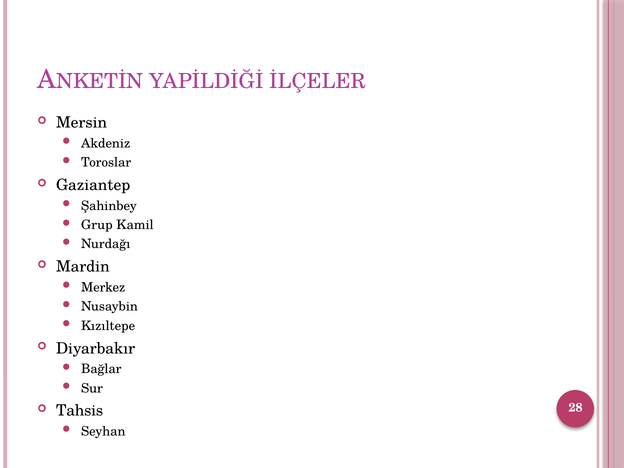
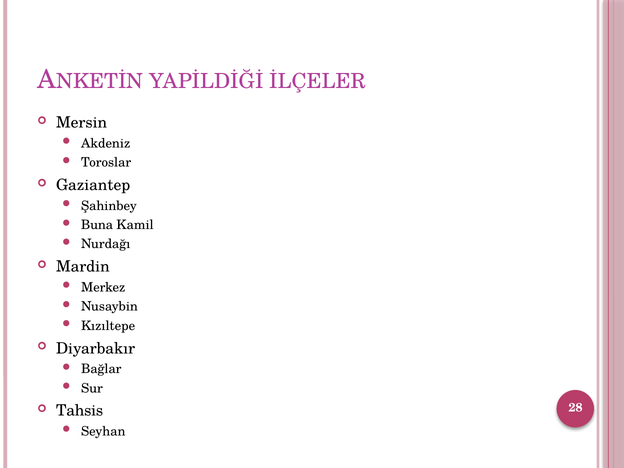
Grup: Grup -> Buna (97, 225)
